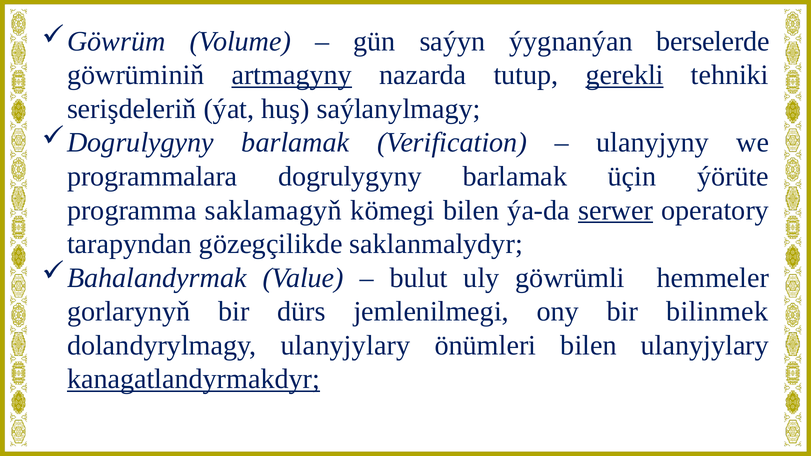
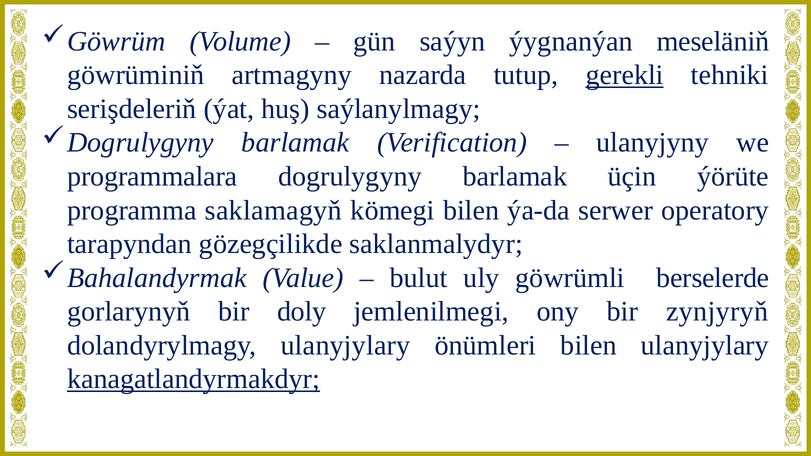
berselerde: berselerde -> meseläniň (713, 41)
artmagyny underline: present -> none (292, 75)
serwer underline: present -> none (616, 210)
hemmeler: hemmeler -> berselerde (713, 278)
dürs: dürs -> doly (302, 312)
bilinmek: bilinmek -> zynjyryň (717, 312)
